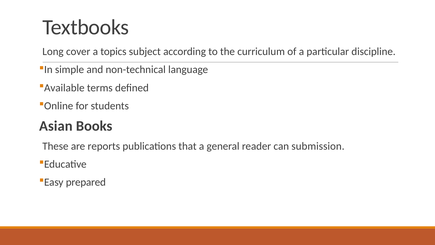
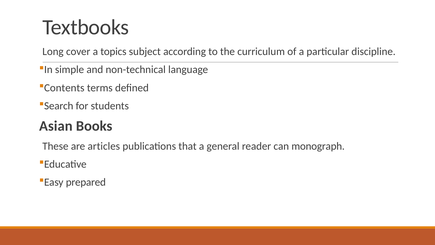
Available: Available -> Contents (64, 88)
Online: Online -> Search (59, 106)
reports: reports -> articles (104, 146)
submission: submission -> monograph (318, 146)
